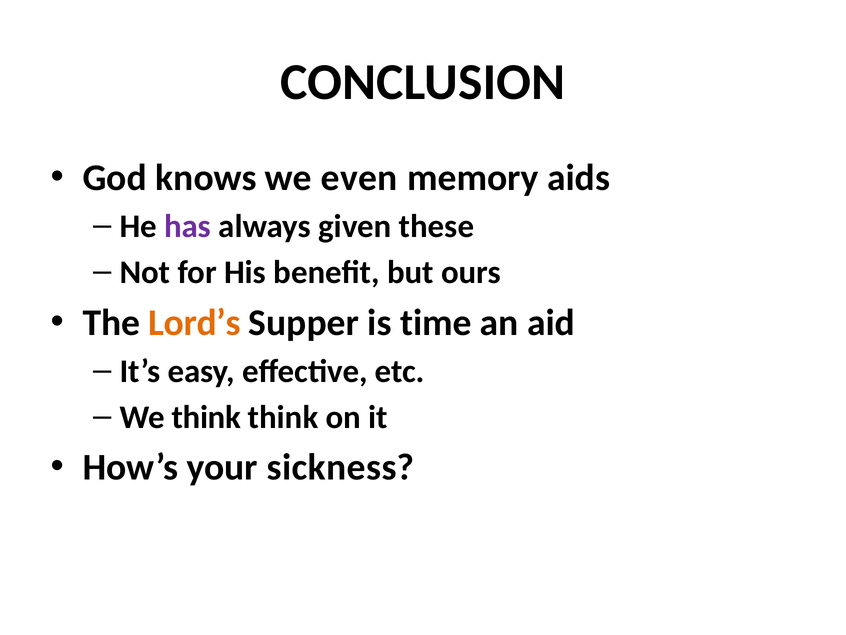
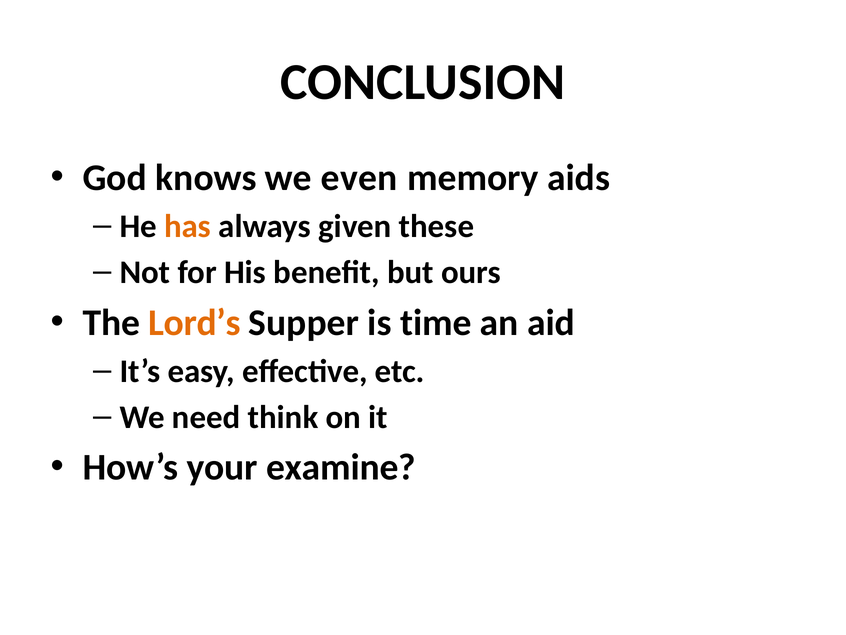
has colour: purple -> orange (188, 226)
We think: think -> need (206, 417)
sickness: sickness -> examine (341, 467)
